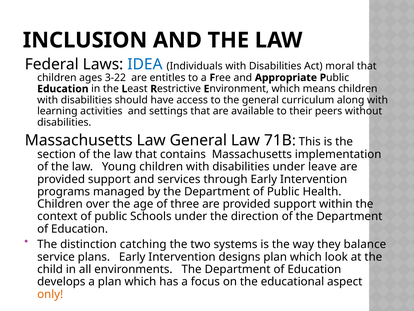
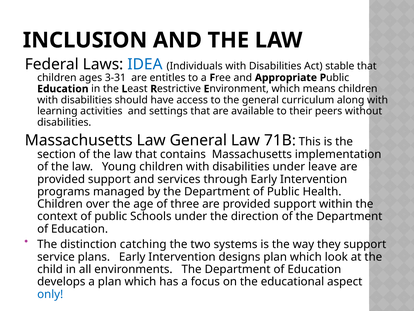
moral: moral -> stable (340, 66)
3-22: 3-22 -> 3-31 (115, 78)
they balance: balance -> support (365, 244)
only colour: orange -> blue (50, 294)
